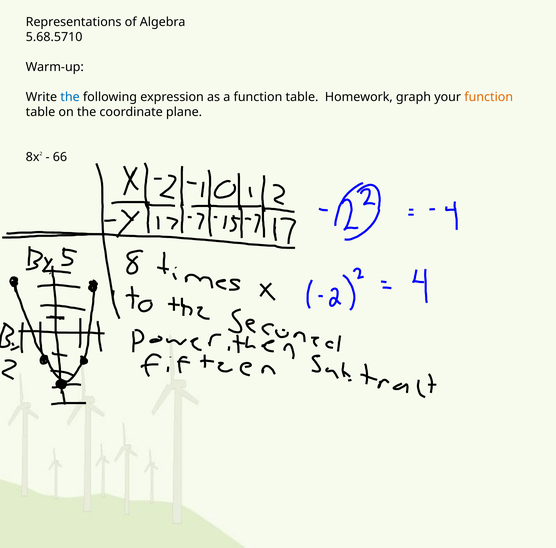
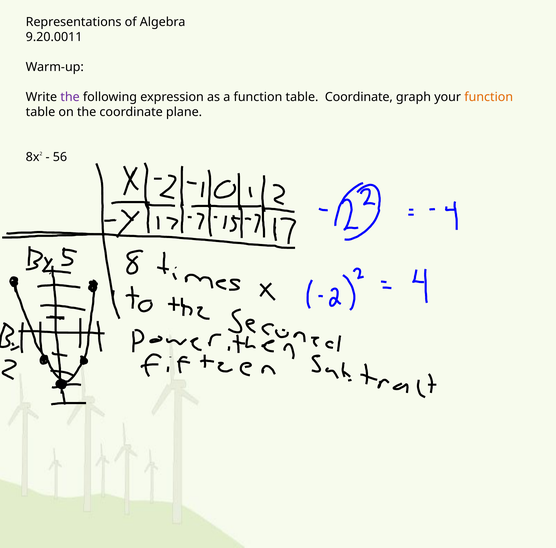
5.68.5710: 5.68.5710 -> 9.20.0011 (54, 37)
the colour: blue -> purple (70, 97)
table Homework: Homework -> Coordinate (359, 97)
66: 66 -> 56 (60, 157)
